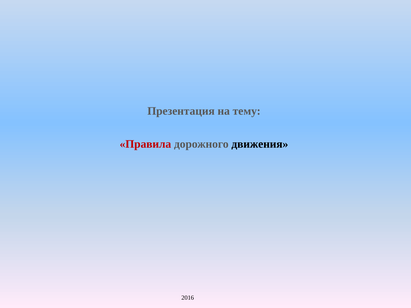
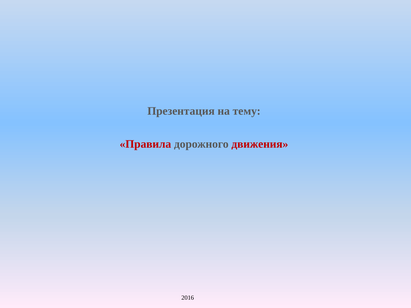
движения colour: black -> red (260, 144)
